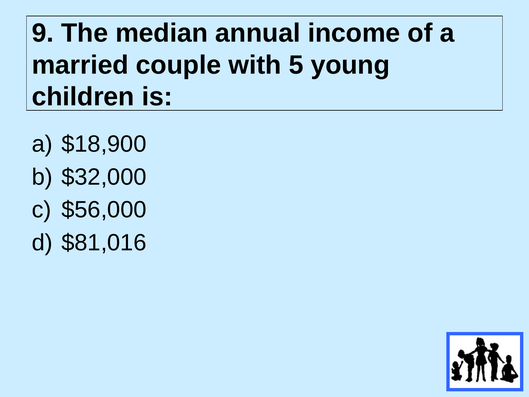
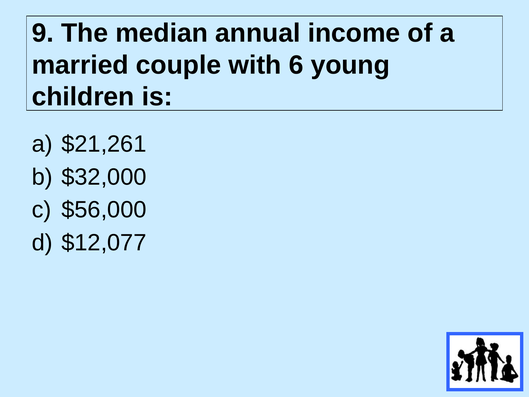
5: 5 -> 6 (296, 65)
$18,900: $18,900 -> $21,261 (104, 144)
$81,016: $81,016 -> $12,077 (104, 243)
